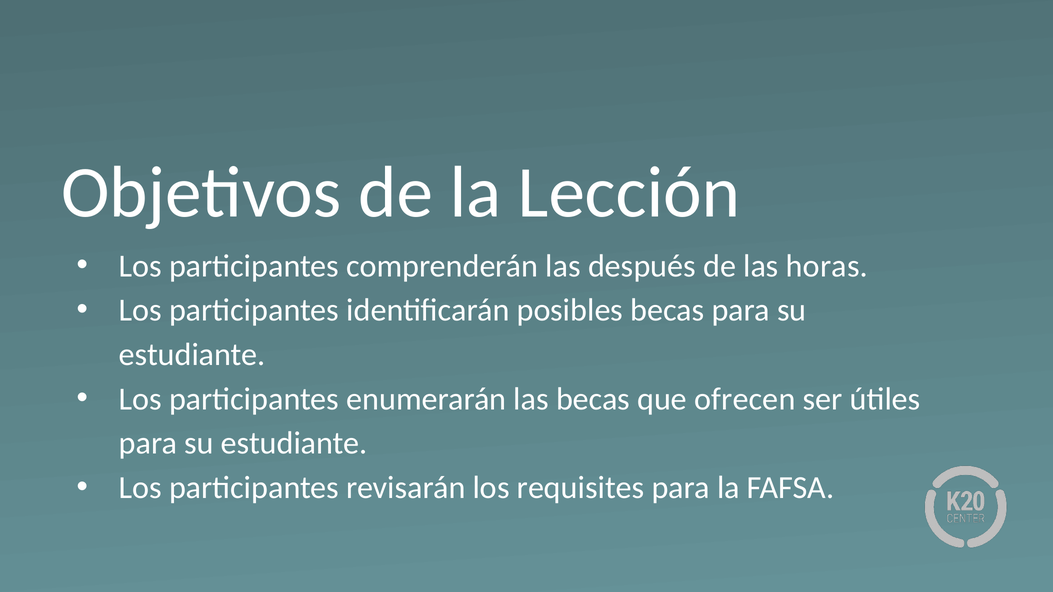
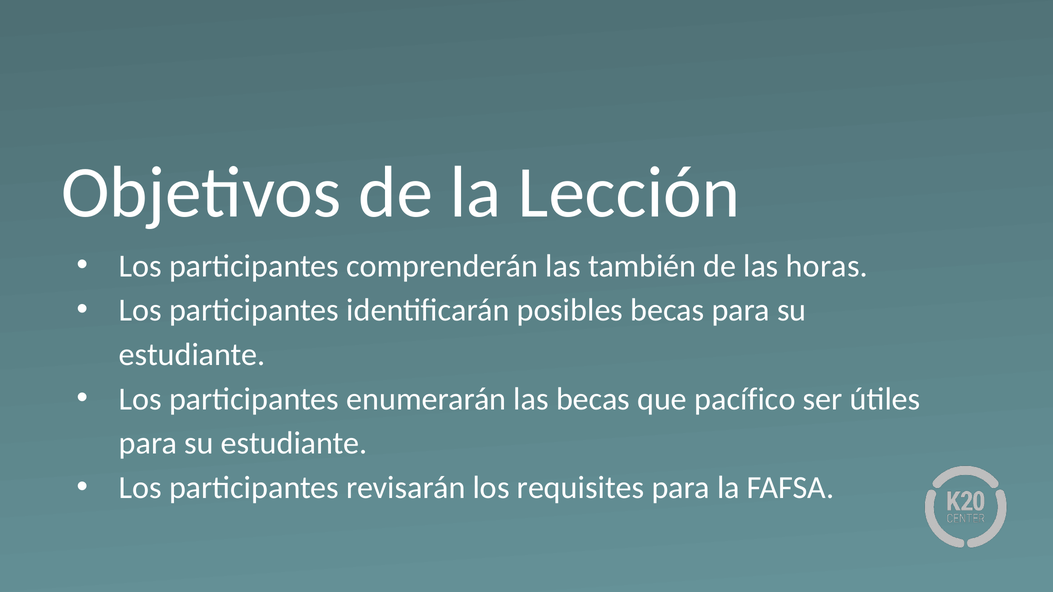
después: después -> también (642, 266)
ofrecen: ofrecen -> pacífico (745, 399)
